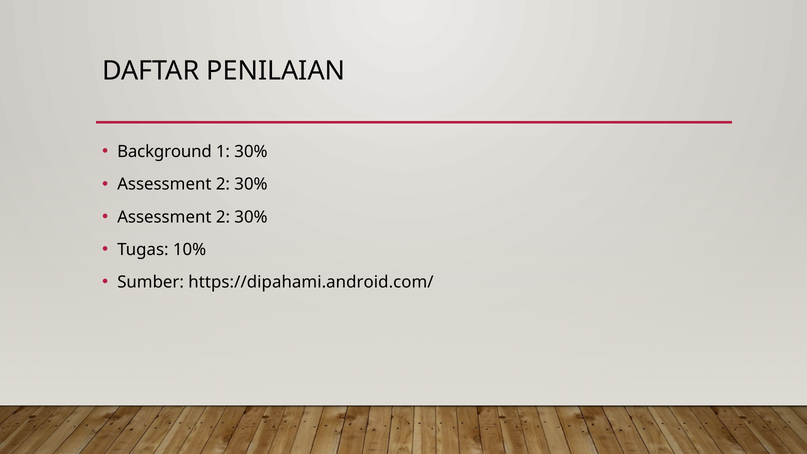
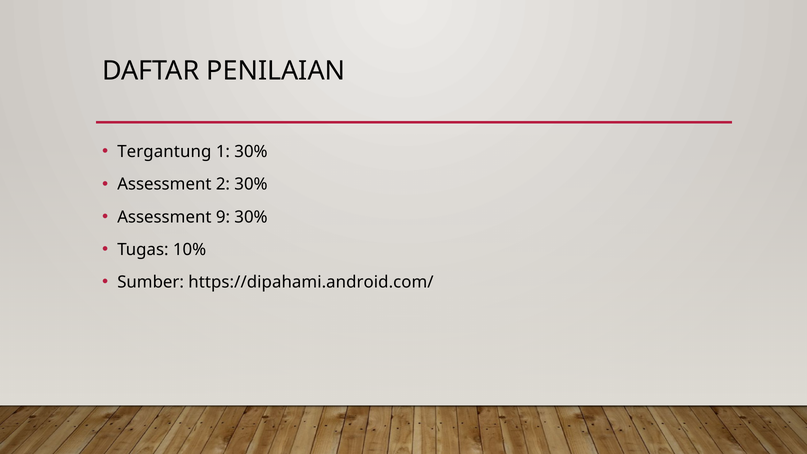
Background: Background -> Tergantung (164, 152)
2: 2 -> 9 (223, 217)
